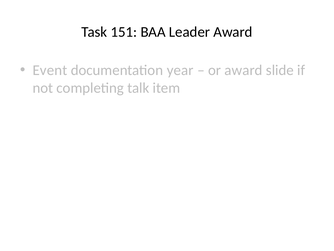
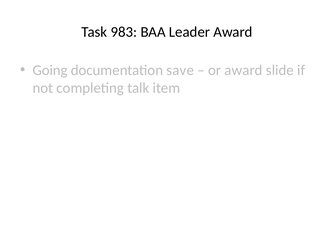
151: 151 -> 983 (124, 32)
Event: Event -> Going (50, 70)
year: year -> save (180, 70)
